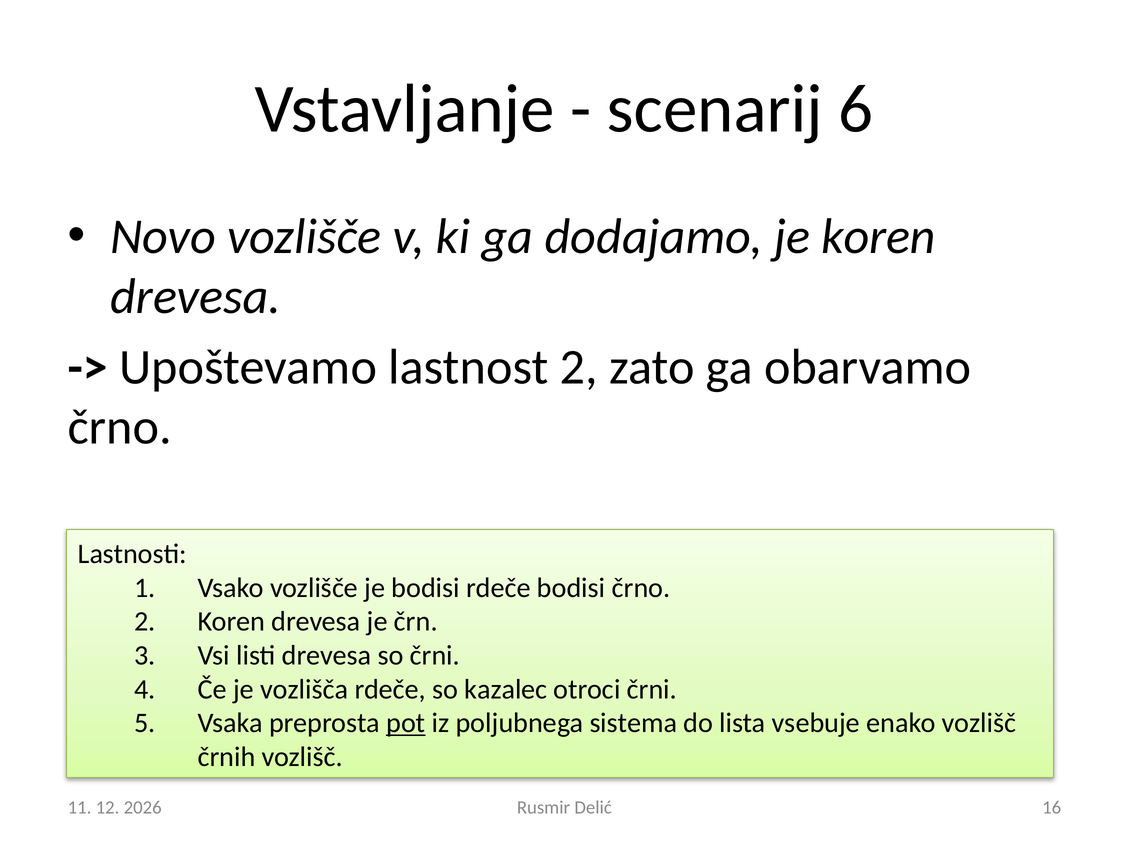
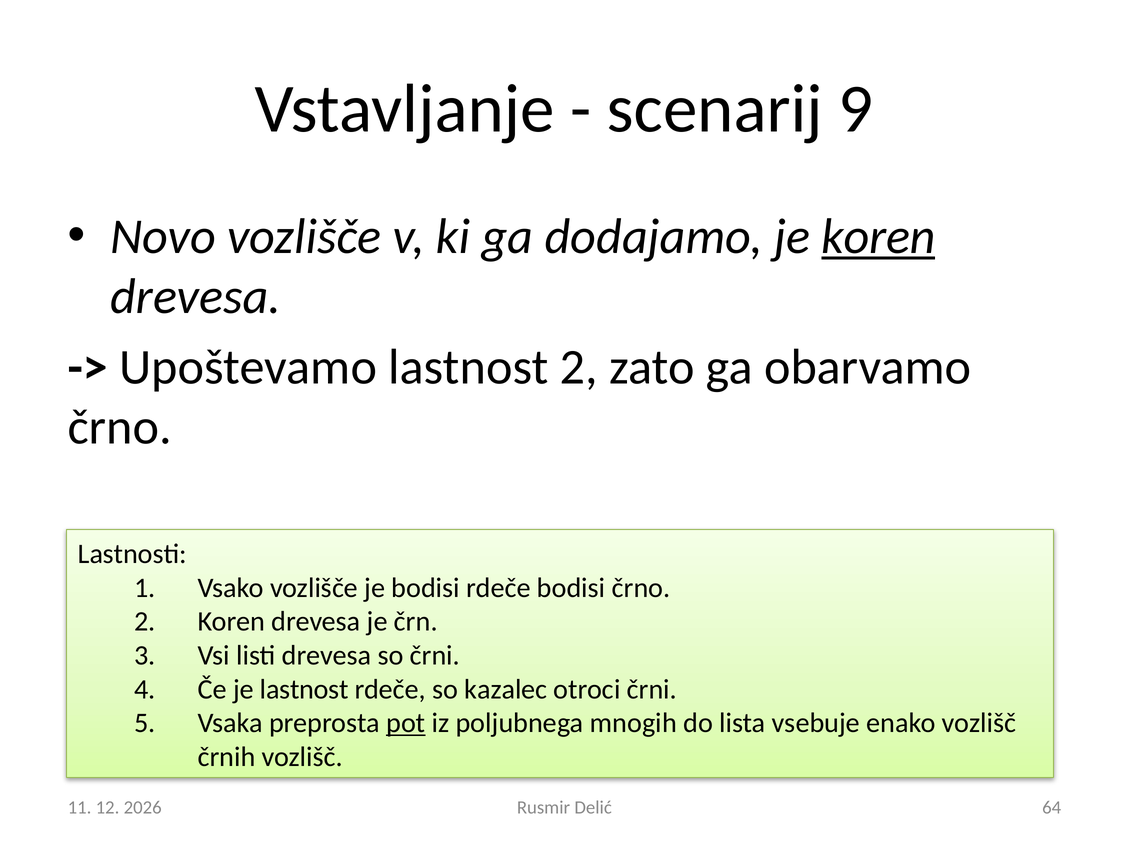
6: 6 -> 9 (856, 109)
koren underline: none -> present (879, 237)
je vozlišča: vozlišča -> lastnost (304, 690)
sistema: sistema -> mnogih (633, 724)
16: 16 -> 64 (1052, 808)
